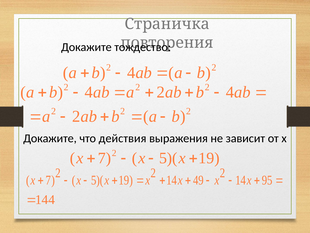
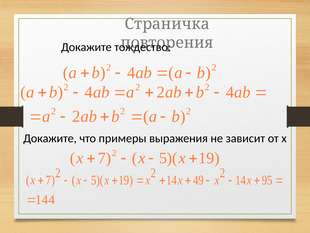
действия: действия -> примеры (123, 138)
